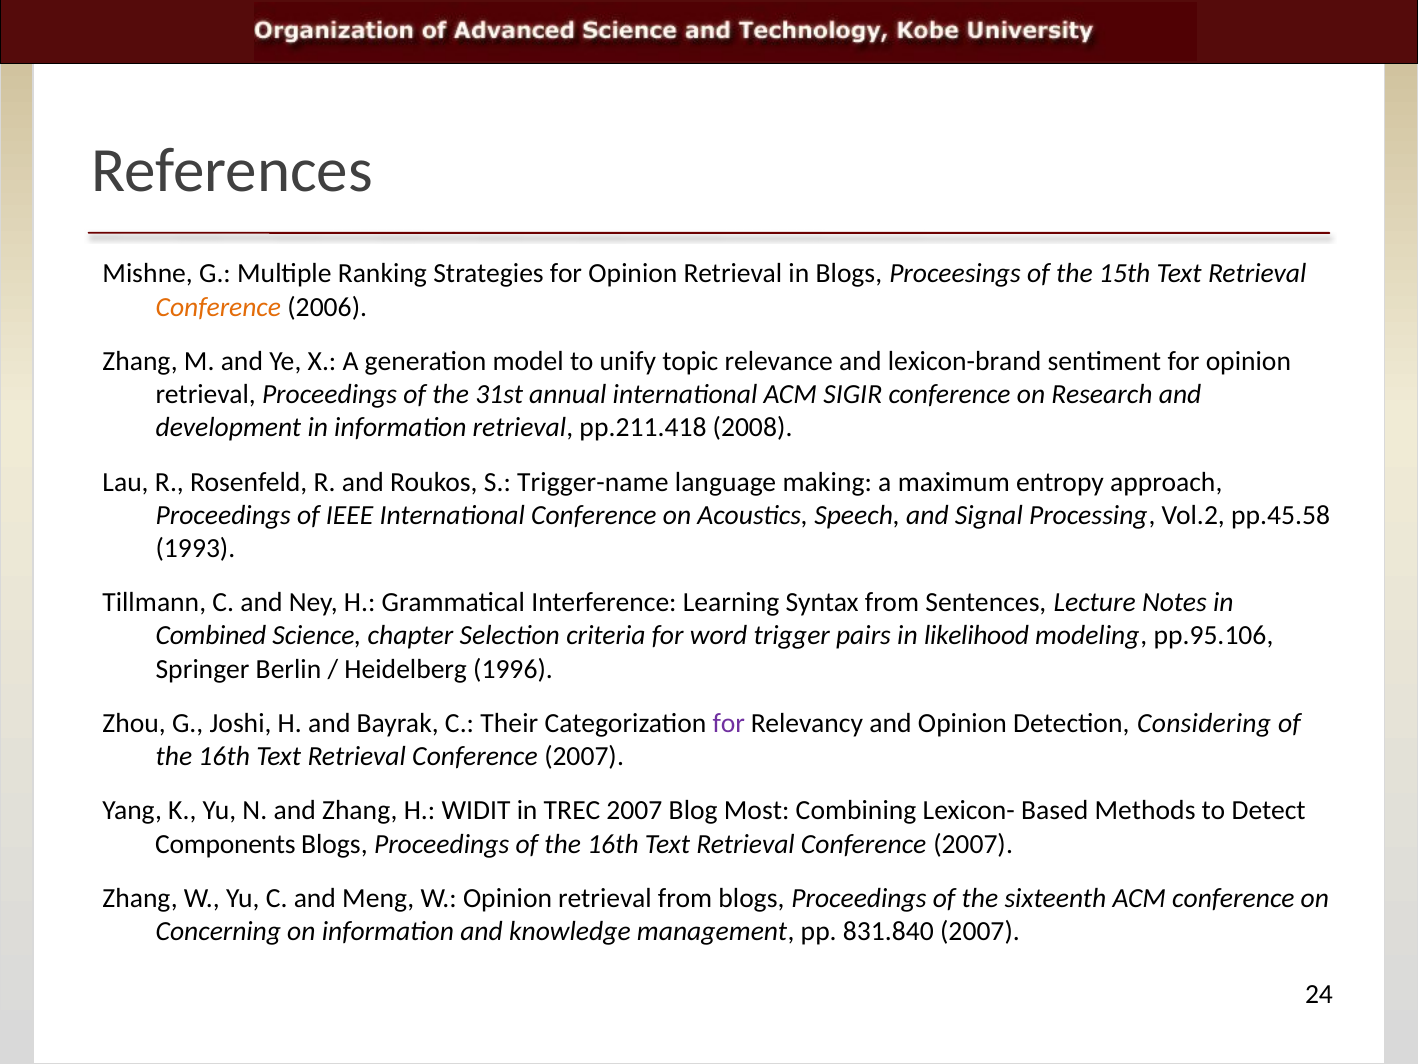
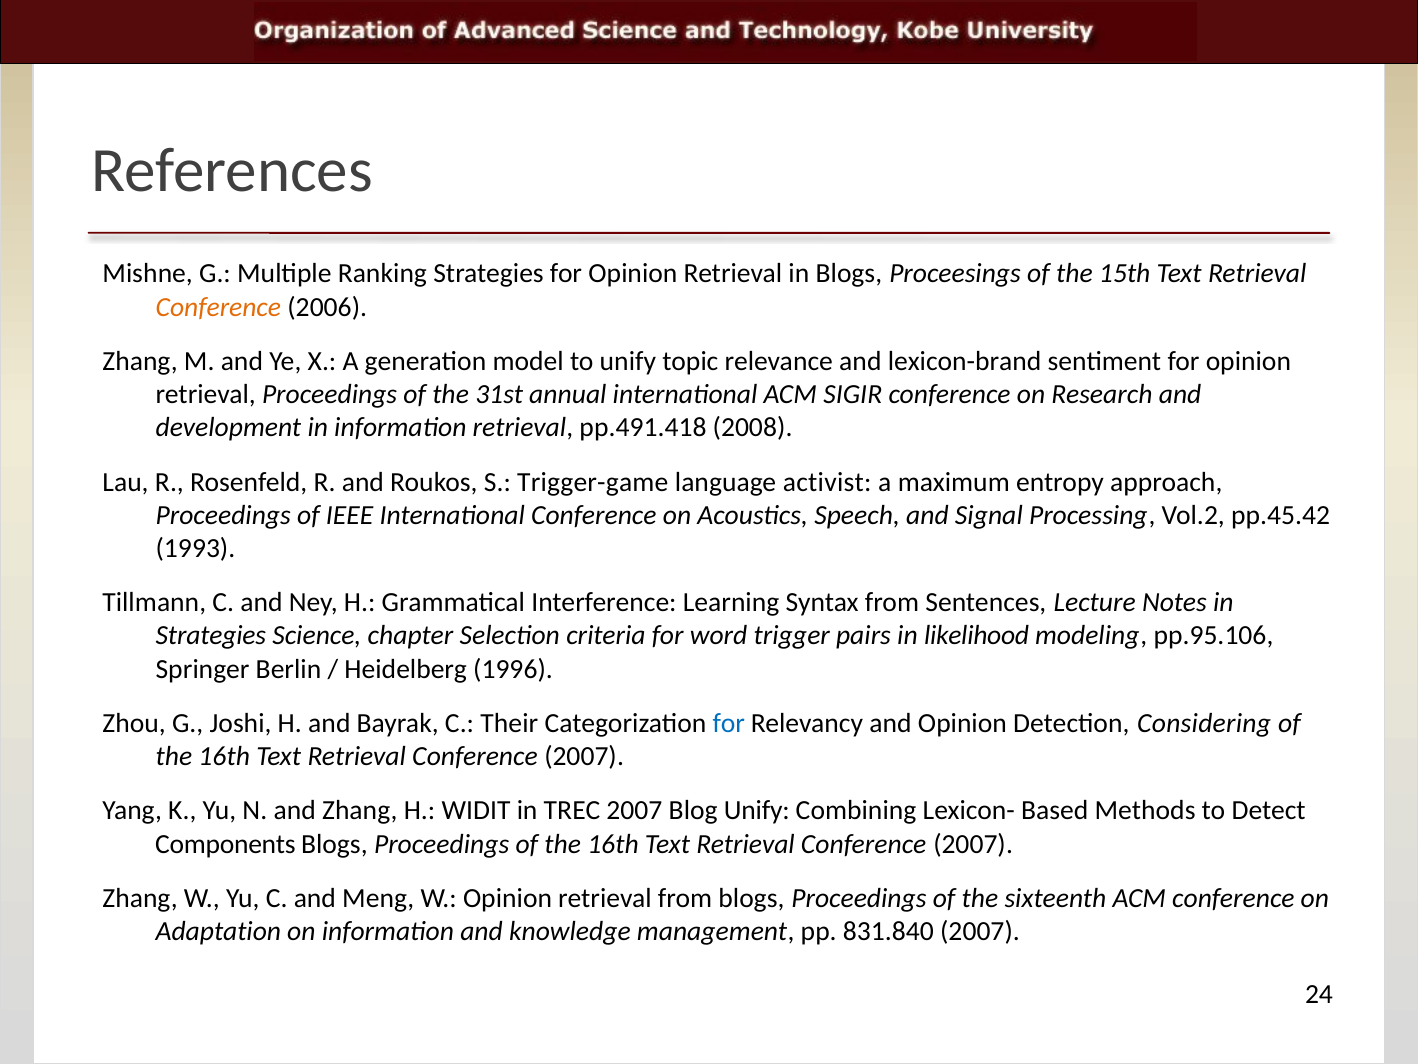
pp.211.418: pp.211.418 -> pp.491.418 (643, 427)
Trigger-name: Trigger-name -> Trigger-game (593, 482)
making: making -> activist (827, 482)
pp.45.58: pp.45.58 -> pp.45.42 (1281, 515)
Combined: Combined -> Strategies (211, 635)
for colour: purple -> blue (729, 723)
Blog Most: Most -> Unify (757, 810)
Concerning: Concerning -> Adaptation (218, 931)
